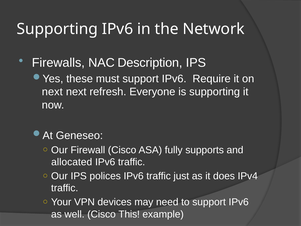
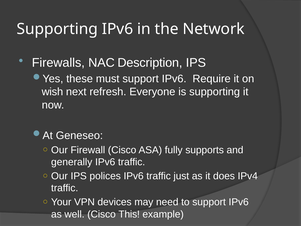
next: next -> wish (52, 92)
allocated: allocated -> generally (72, 162)
